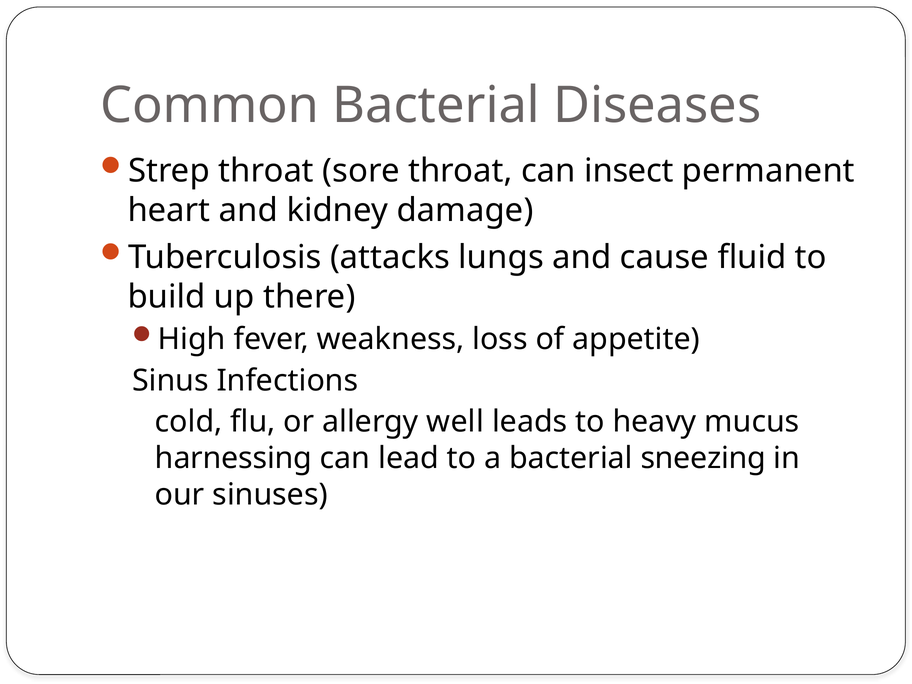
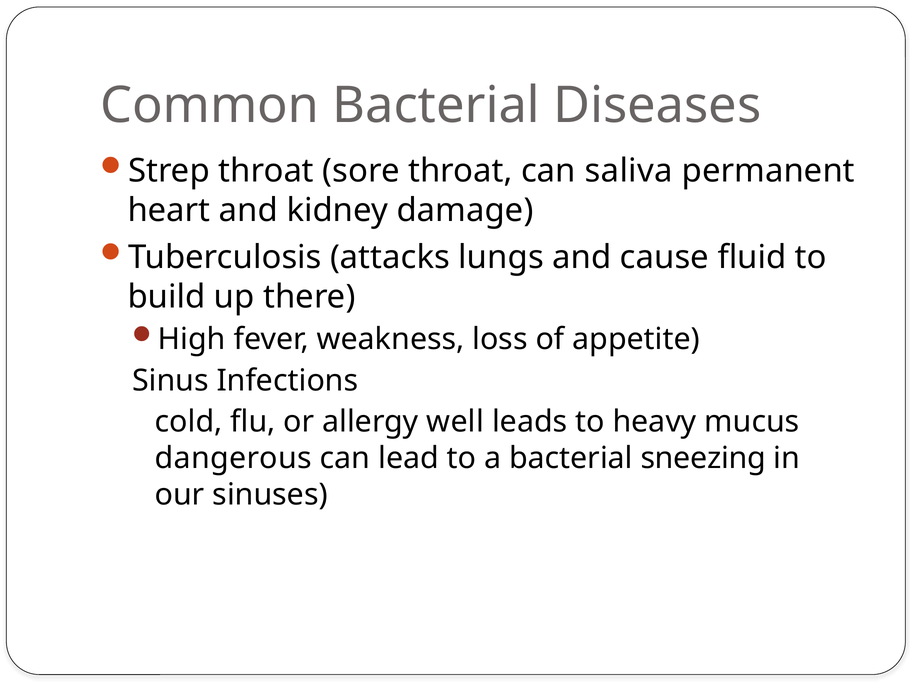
insect: insect -> saliva (629, 171)
harnessing: harnessing -> dangerous (233, 458)
